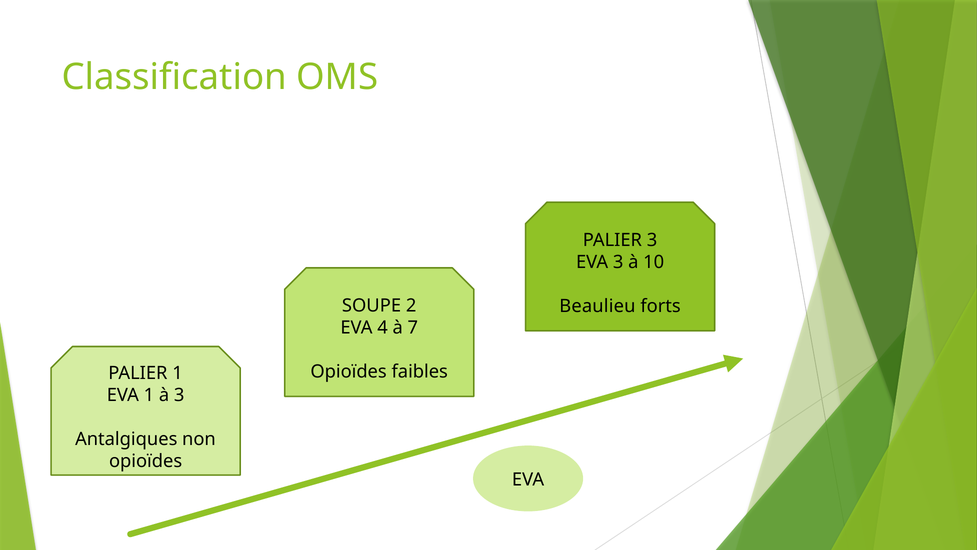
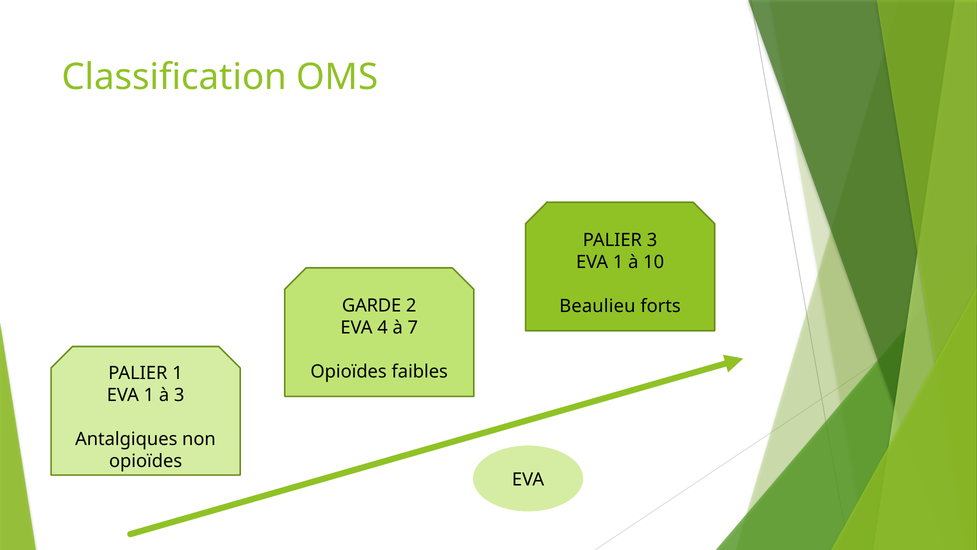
3: 3 -> 1 (618, 262)
SOUPE: SOUPE -> GARDE (372, 306)
